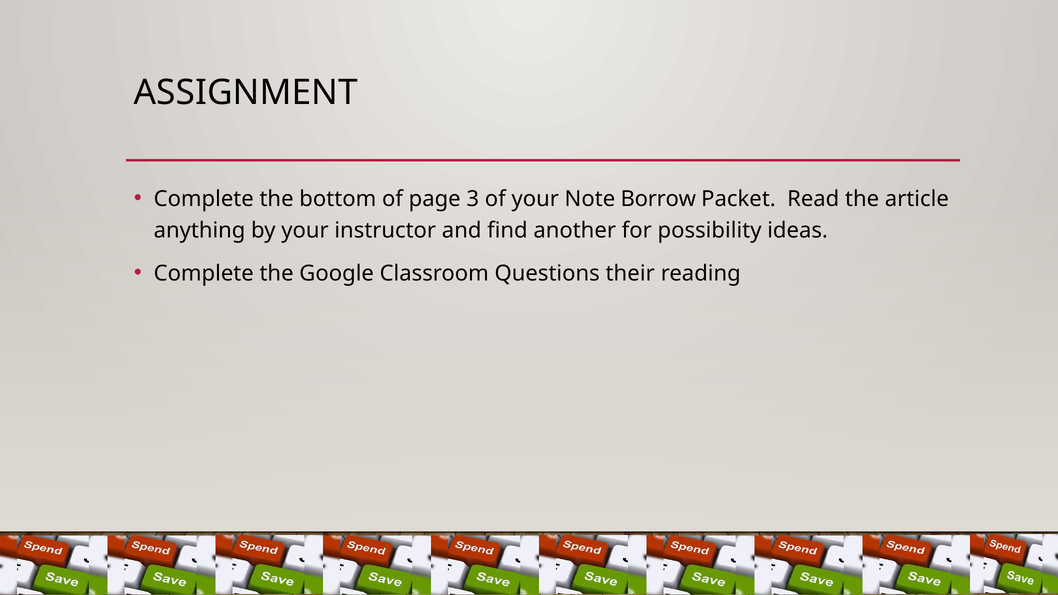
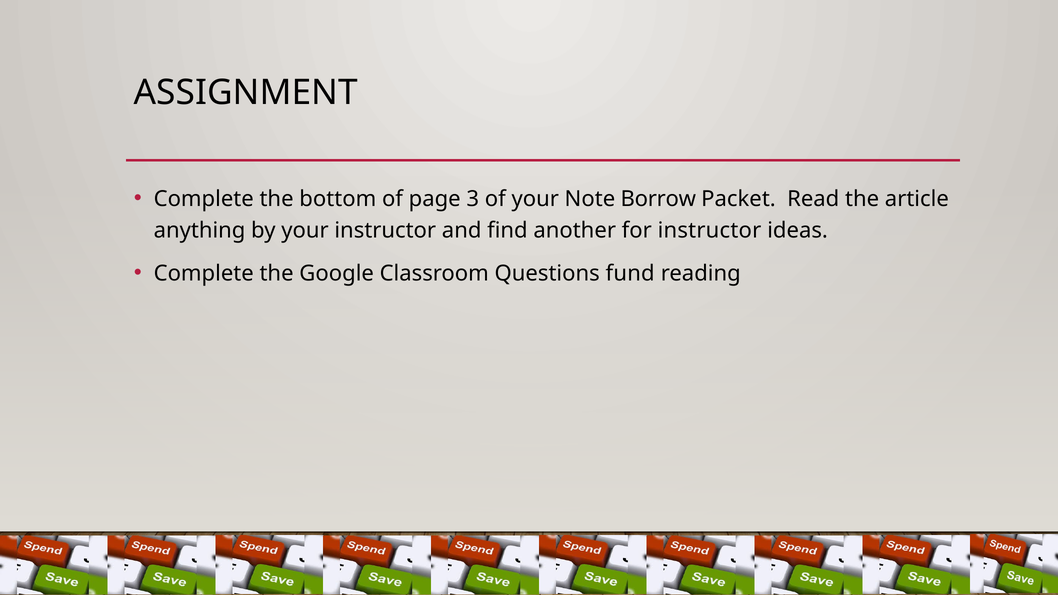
for possibility: possibility -> instructor (709, 231)
their: their -> fund (630, 273)
